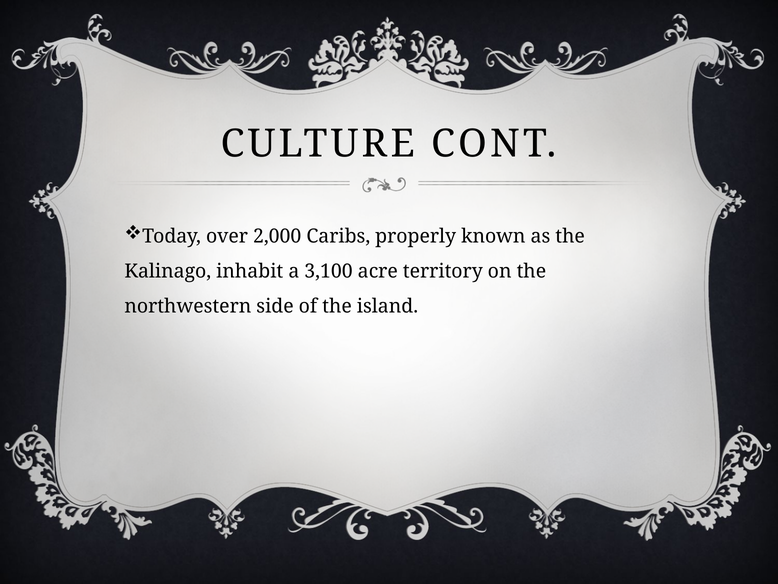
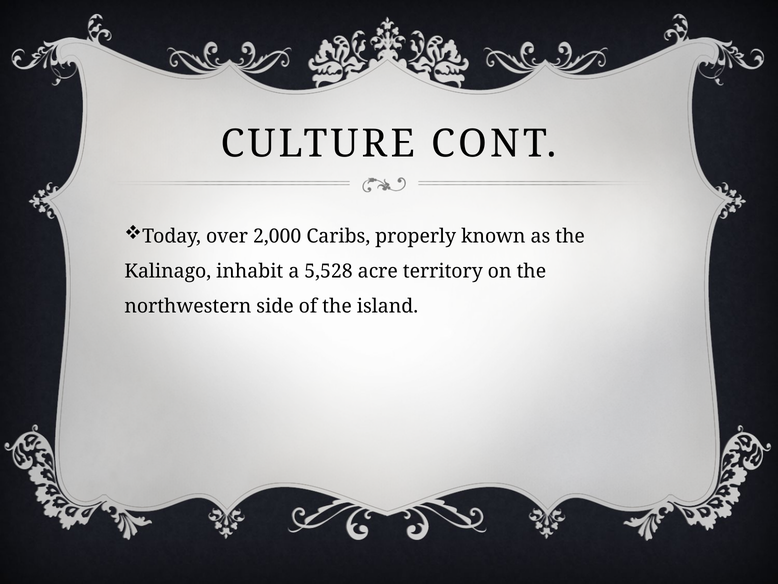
3,100: 3,100 -> 5,528 (329, 271)
